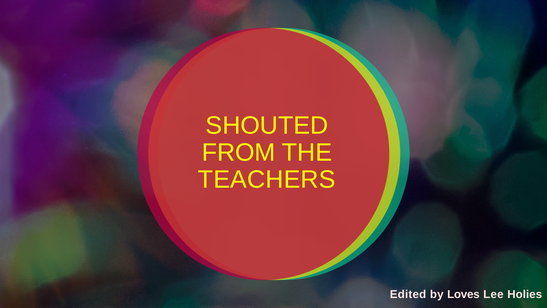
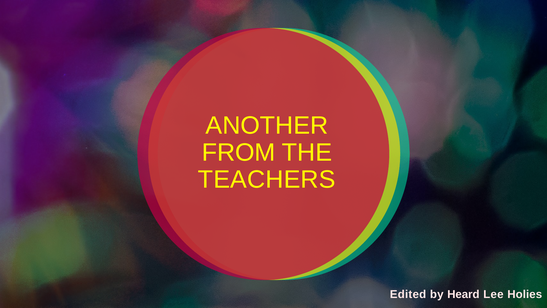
SHOUTED: SHOUTED -> ANOTHER (267, 125)
Loves: Loves -> Heard (463, 294)
